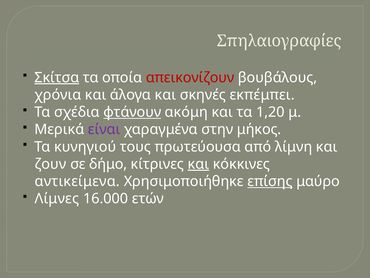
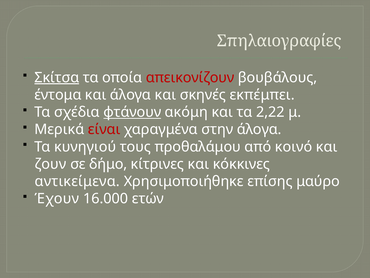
χρόνια: χρόνια -> έντομα (58, 95)
1,20: 1,20 -> 2,22 (270, 112)
είναι colour: purple -> red (104, 129)
στην μήκος: μήκος -> άλογα (259, 129)
πρωτεύουσα: πρωτεύουσα -> προθαλάμου (198, 146)
λίμνη: λίμνη -> κοινό (294, 146)
και underline: present -> none (198, 164)
επίσης underline: present -> none (270, 181)
Λίμνες: Λίμνες -> Έχουν (57, 198)
